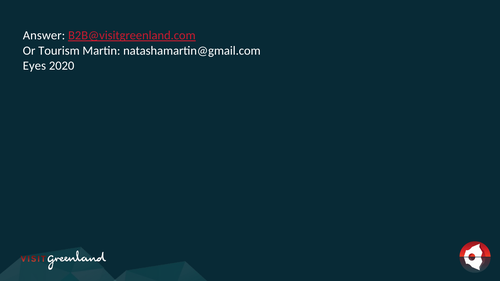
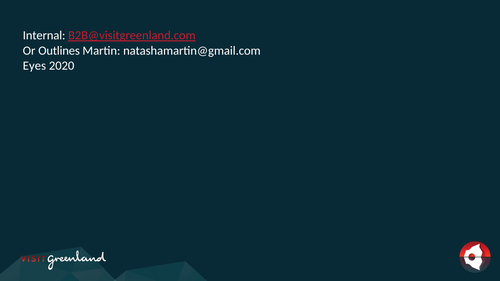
Answer: Answer -> Internal (44, 35)
Tourism: Tourism -> Outlines (59, 51)
